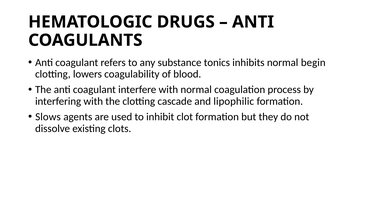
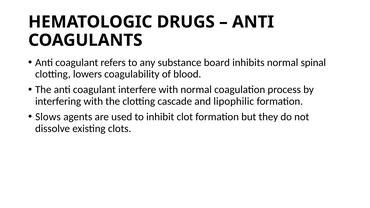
tonics: tonics -> board (217, 63)
begin: begin -> spinal (313, 63)
